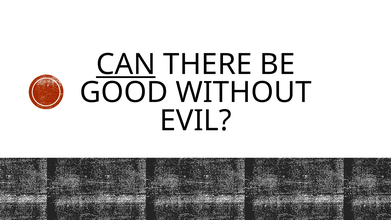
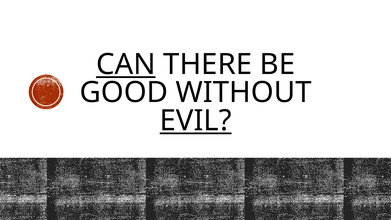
EVIL underline: none -> present (196, 121)
